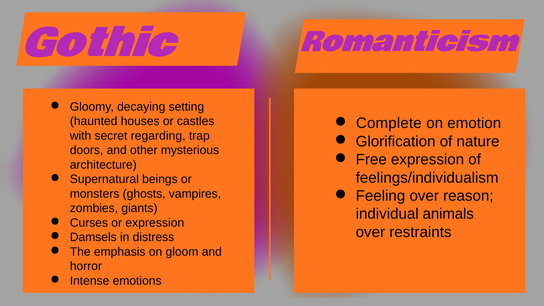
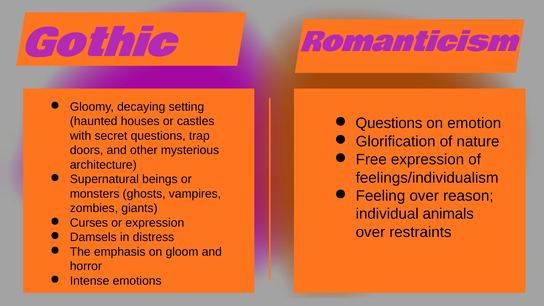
Complete: Complete -> Questions (389, 123)
secret regarding: regarding -> questions (158, 136)
